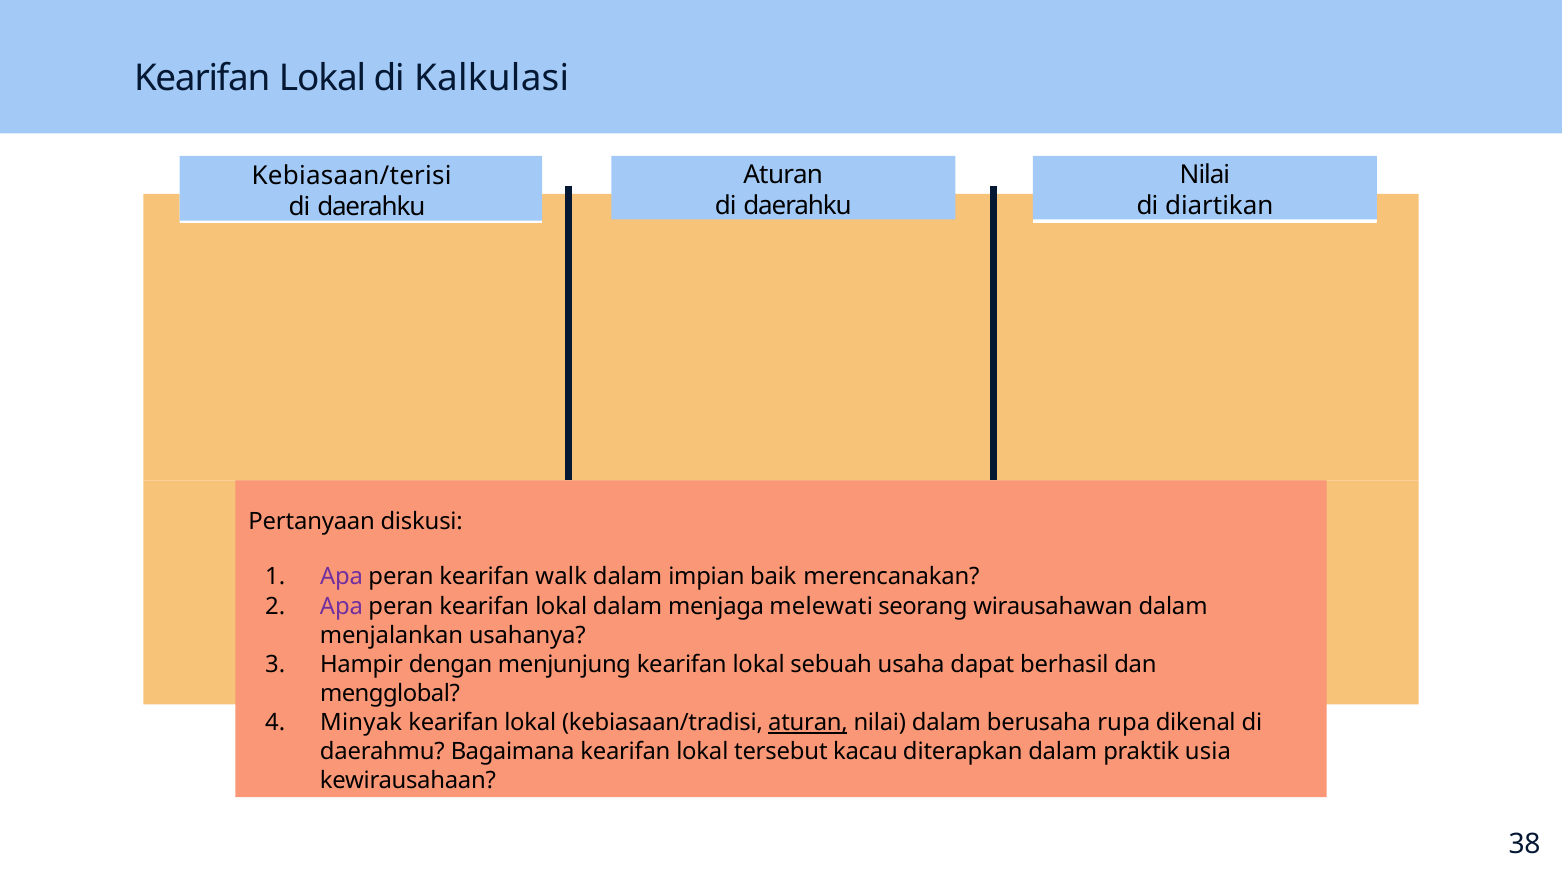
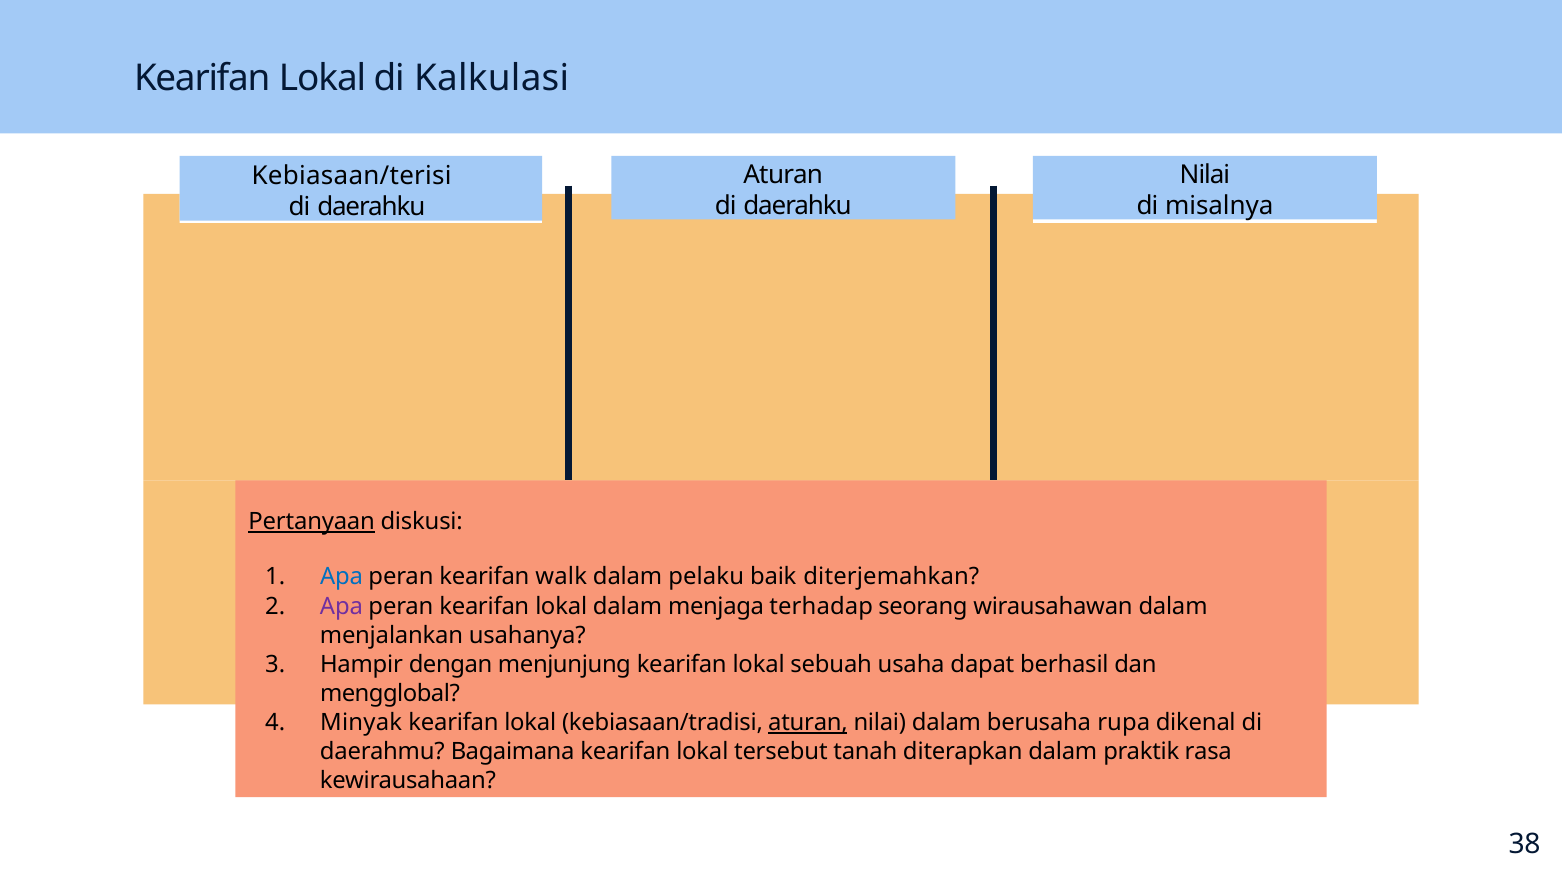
diartikan: diartikan -> misalnya (1219, 205)
Pertanyaan underline: none -> present (312, 522)
Apa colour: purple -> blue (342, 577)
impian: impian -> pelaku (706, 577)
merencanakan: merencanakan -> diterjemahkan (891, 577)
melewati: melewati -> terhadap (821, 606)
kacau: kacau -> tanah (865, 752)
usia: usia -> rasa (1208, 752)
